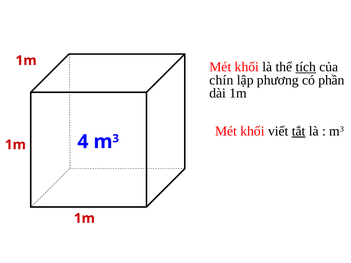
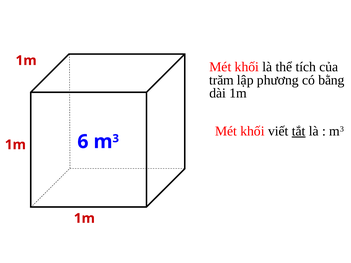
tích underline: present -> none (306, 67)
chín: chín -> trăm (222, 80)
phần: phần -> bằng (331, 80)
4: 4 -> 6 (83, 142)
